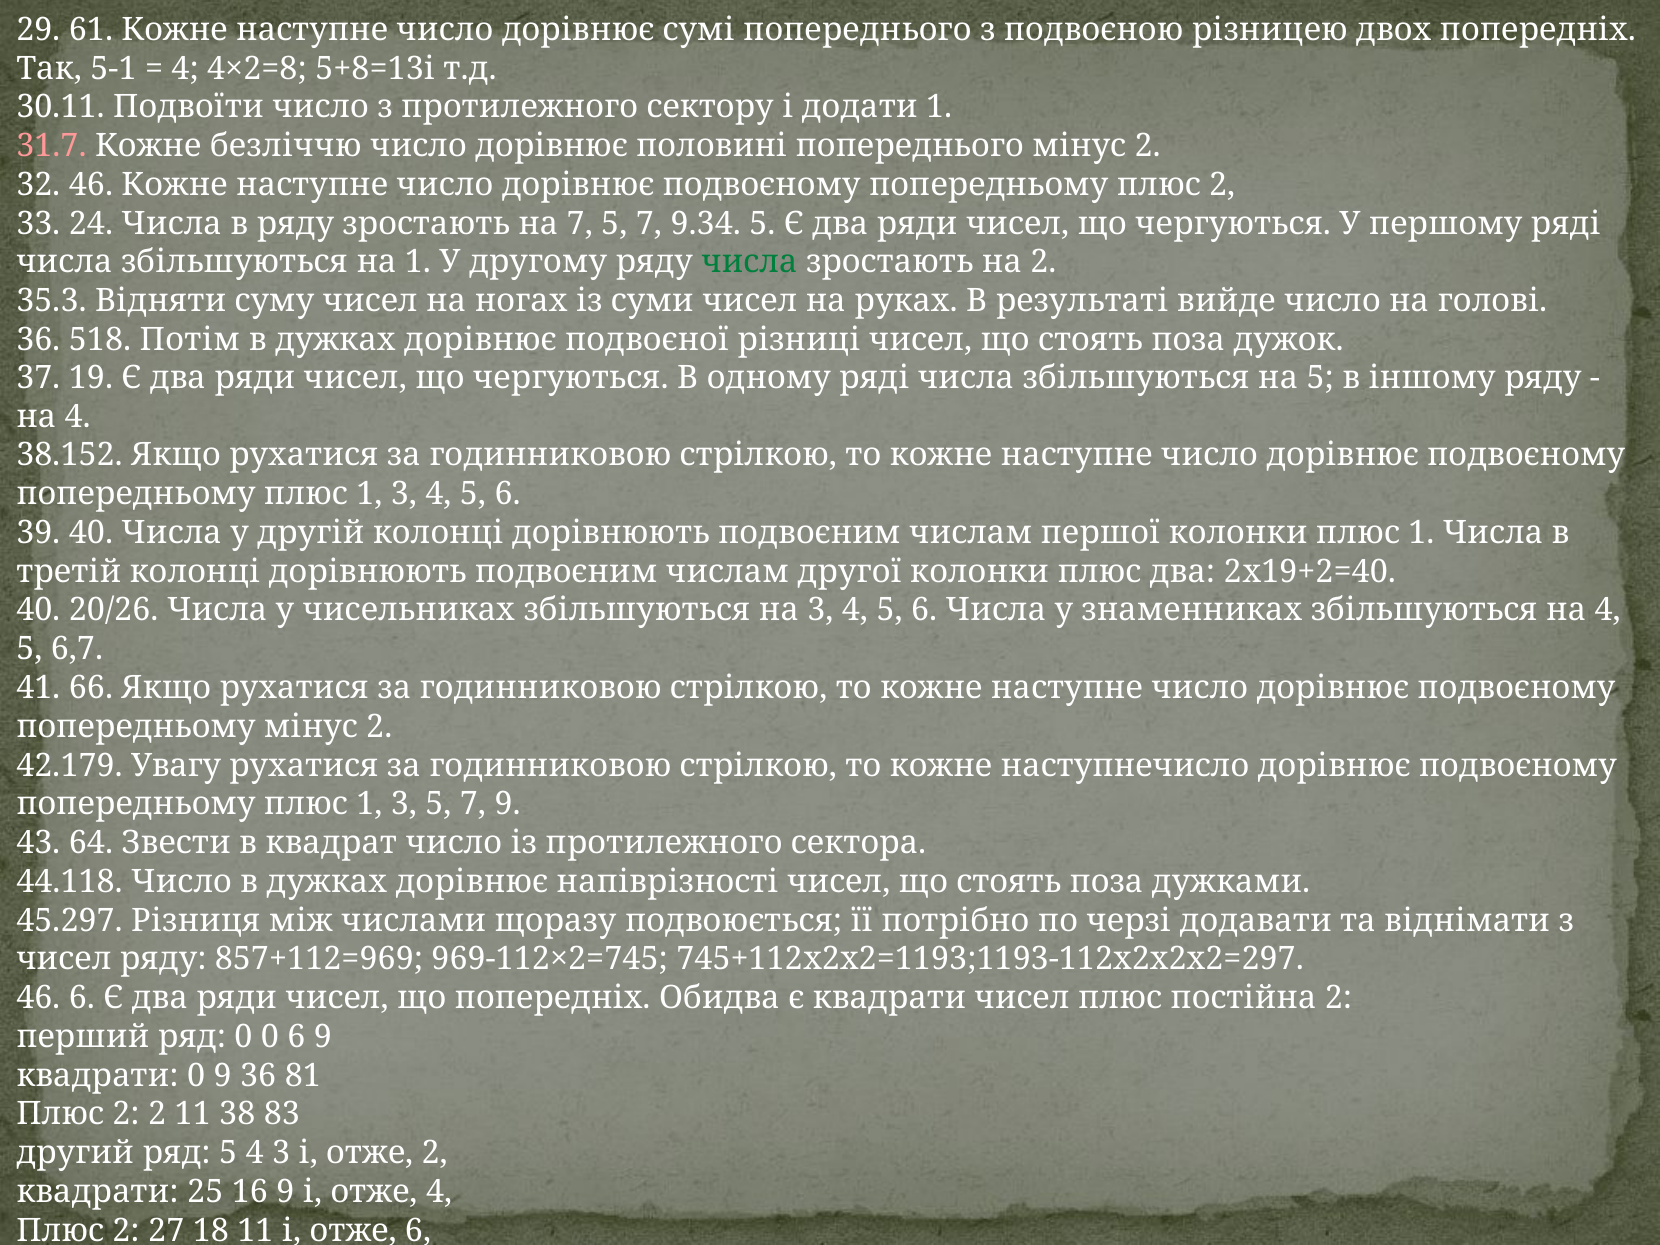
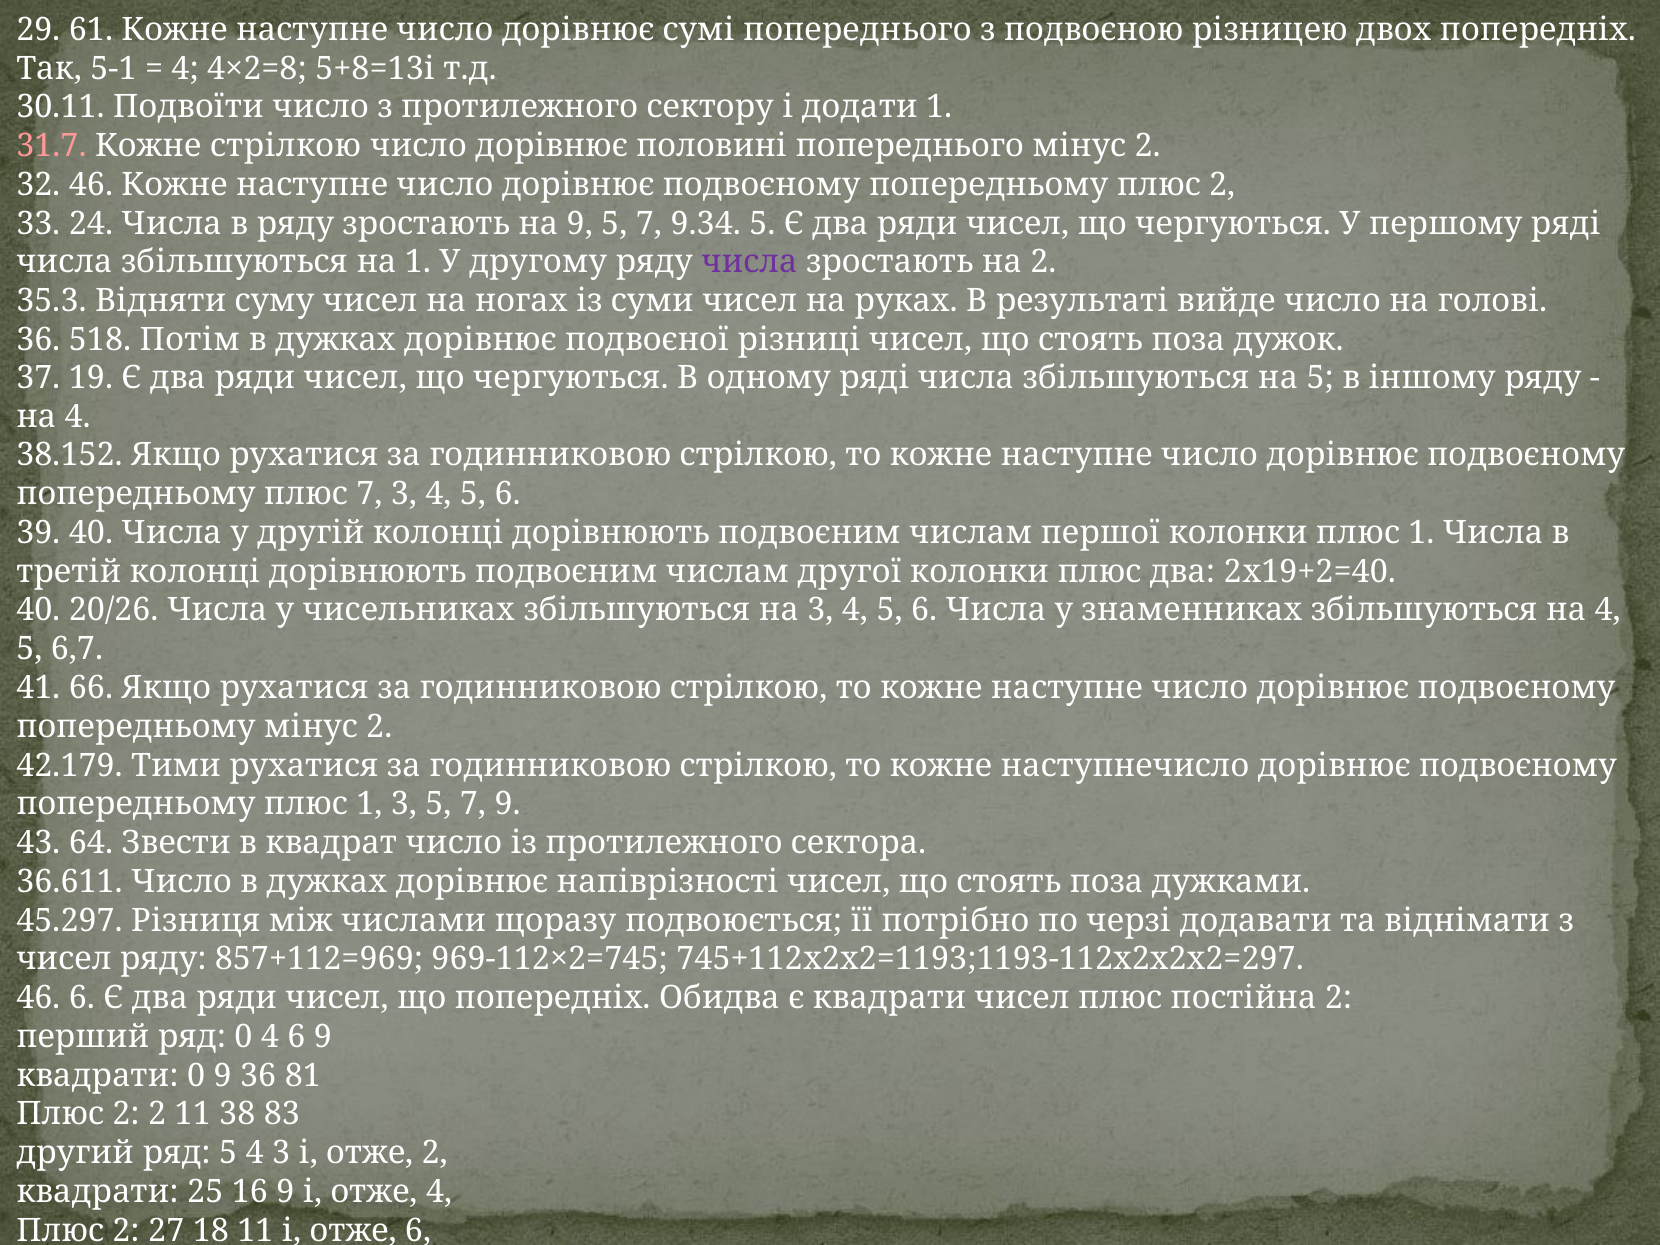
Кожне безліччю: безліччю -> стрілкою (286, 146)
на 7: 7 -> 9 (580, 224)
числа colour: green -> purple (749, 262)
1: 1 -> 7 (369, 494)
Увагу: Увагу -> Тими (176, 765)
44.118: 44.118 -> 36.611 (70, 882)
0 0: 0 -> 4 (270, 1037)
